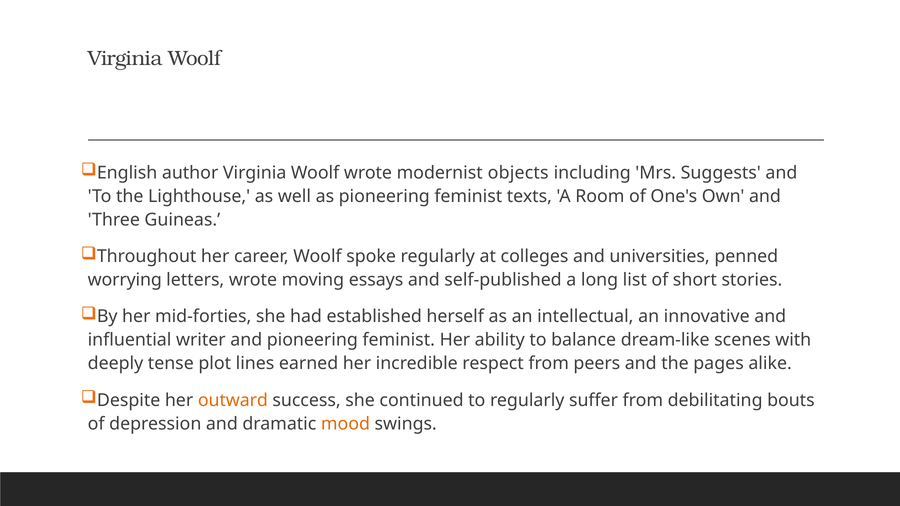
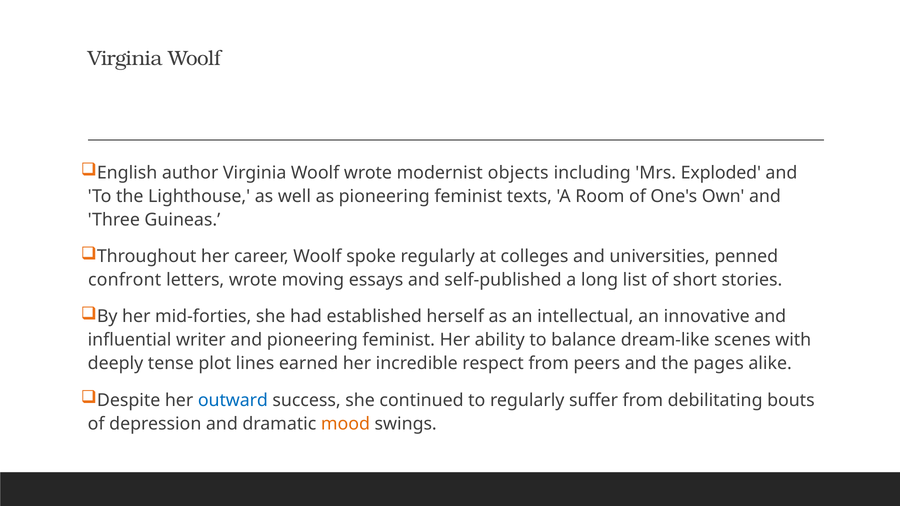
Suggests: Suggests -> Exploded (721, 173)
worrying: worrying -> confront (125, 280)
outward colour: orange -> blue (233, 400)
